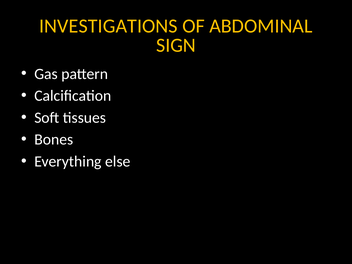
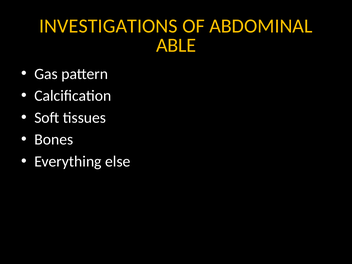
SIGN: SIGN -> ABLE (176, 45)
